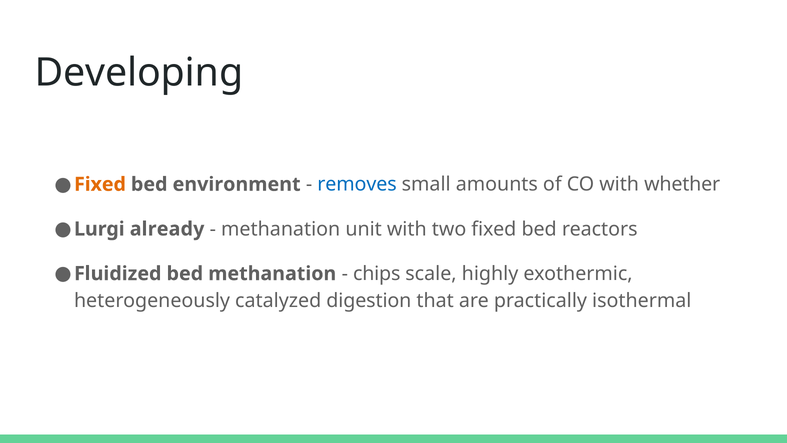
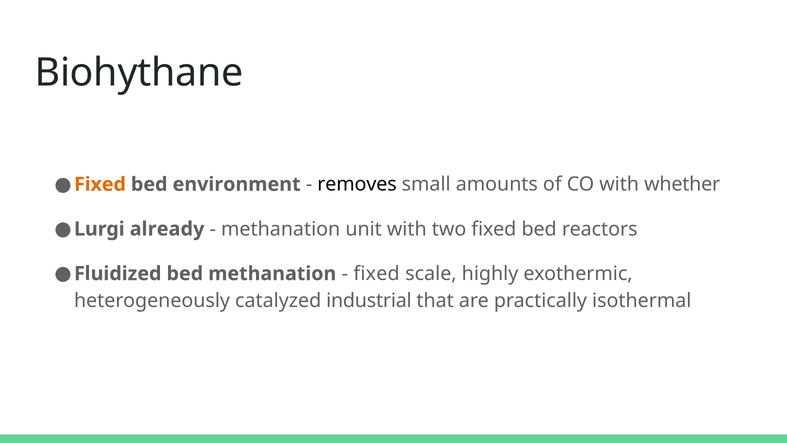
Developing: Developing -> Biohythane (139, 73)
removes colour: blue -> black (357, 184)
chips: chips -> fixed (377, 273)
digestion: digestion -> industrial (369, 301)
